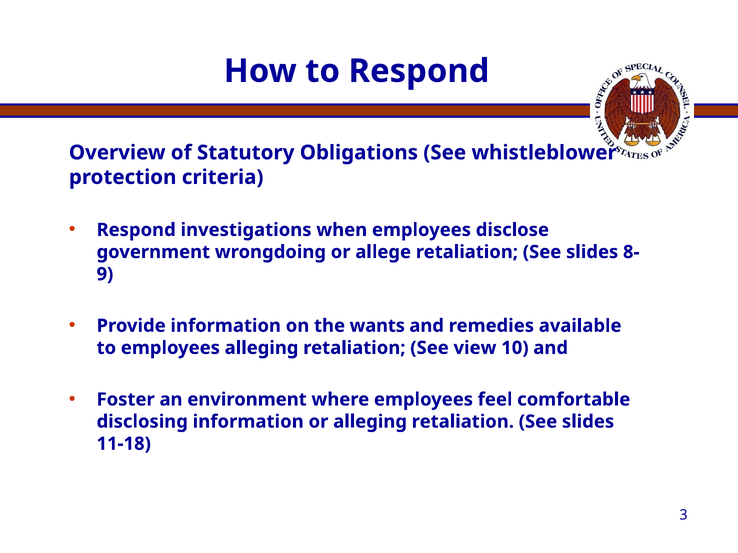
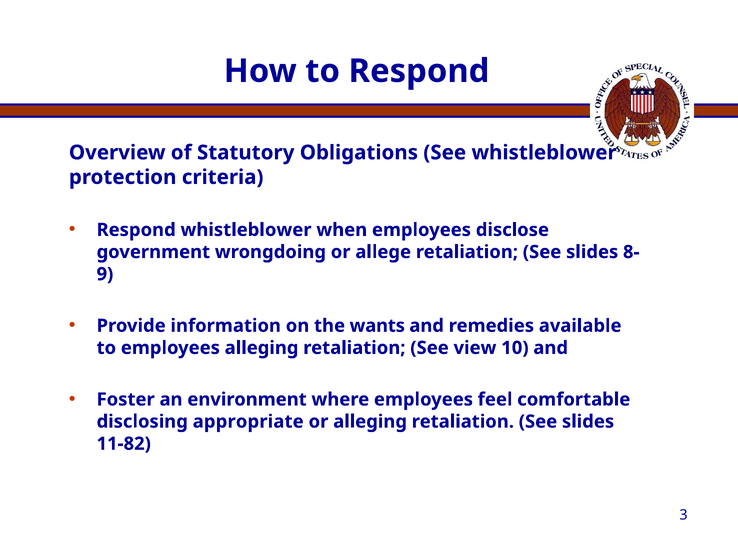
Respond investigations: investigations -> whistleblower (246, 230)
disclosing information: information -> appropriate (248, 422)
11-18: 11-18 -> 11-82 (124, 444)
